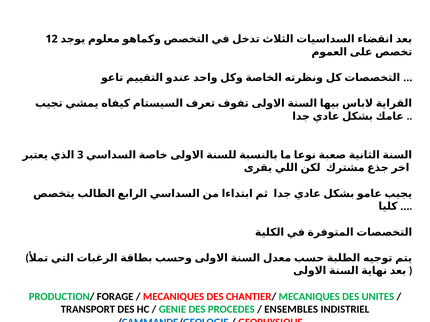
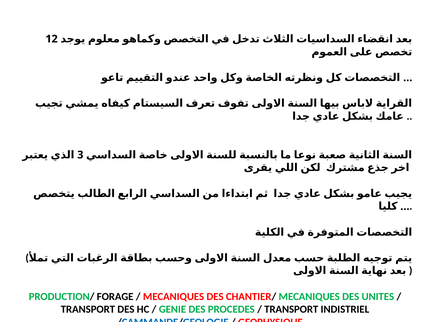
ENSEMBLES: ENSEMBLES -> TRANSPORT (291, 310)
